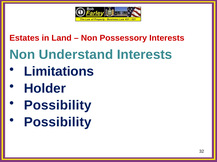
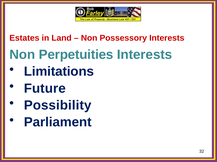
Understand: Understand -> Perpetuities (76, 55)
Holder: Holder -> Future (45, 89)
Possibility: Possibility -> Parliament (58, 123)
